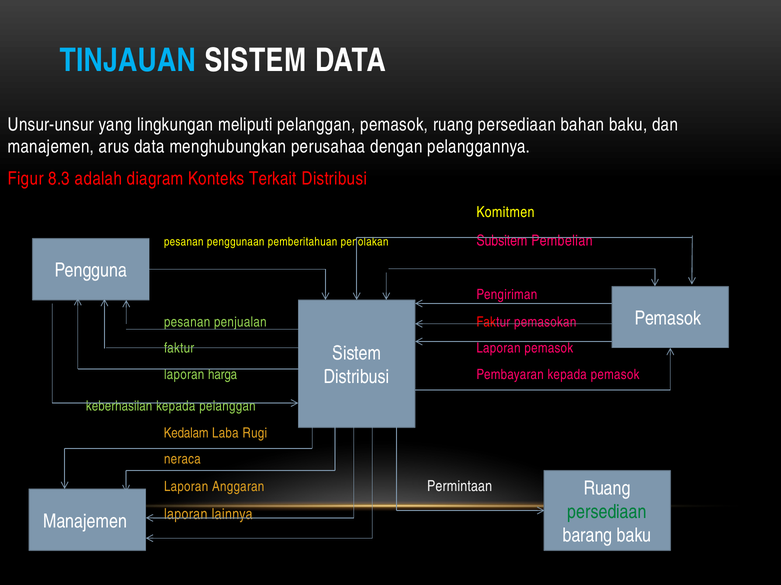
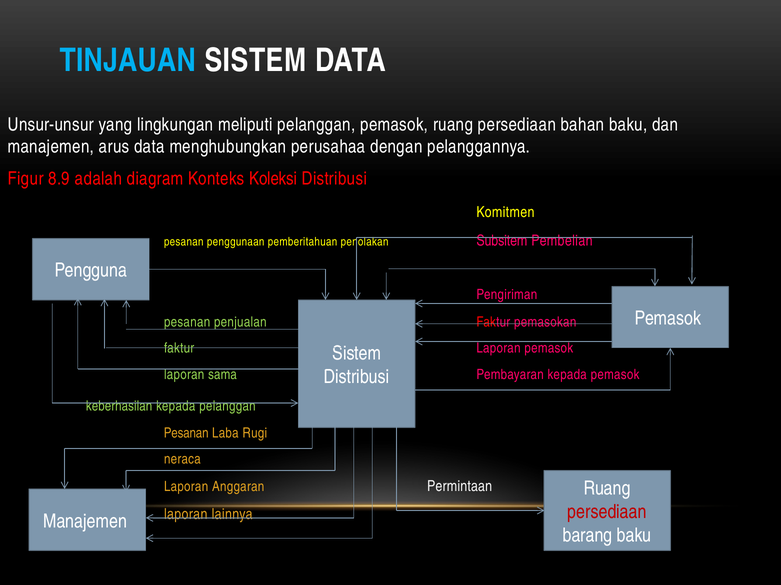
8.3: 8.3 -> 8.9 (59, 179)
Terkait: Terkait -> Koleksi (273, 179)
harga: harga -> sama (222, 375)
Kedalam: Kedalam -> Pesanan (186, 434)
persediaan colour: green -> red (607, 513)
